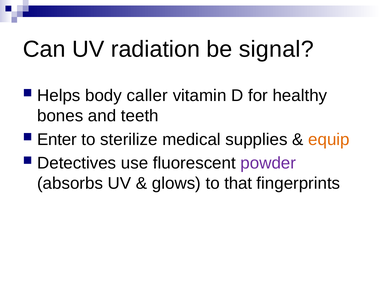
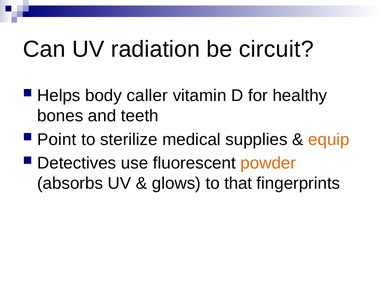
signal: signal -> circuit (276, 49)
Enter: Enter -> Point (57, 140)
powder colour: purple -> orange (268, 164)
